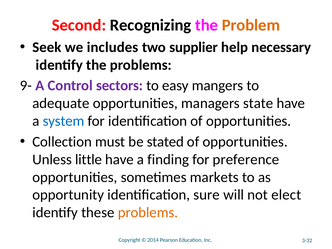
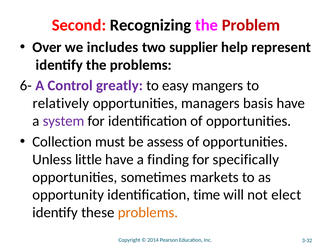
Problem colour: orange -> red (251, 25)
Seek: Seek -> Over (47, 47)
necessary: necessary -> represent (281, 47)
9-: 9- -> 6- (26, 86)
sectors: sectors -> greatly (120, 86)
adequate: adequate -> relatively (61, 103)
state: state -> basis (258, 103)
system colour: blue -> purple (64, 121)
stated: stated -> assess (165, 142)
preference: preference -> specifically (246, 159)
sure: sure -> time (207, 195)
